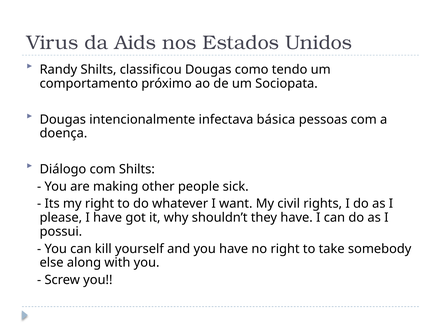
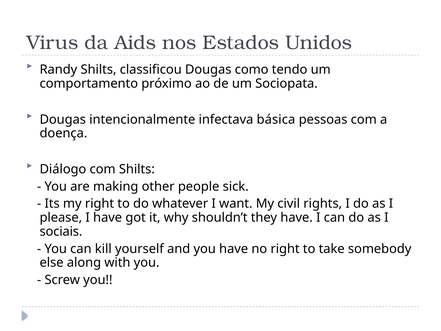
possui: possui -> sociais (61, 231)
